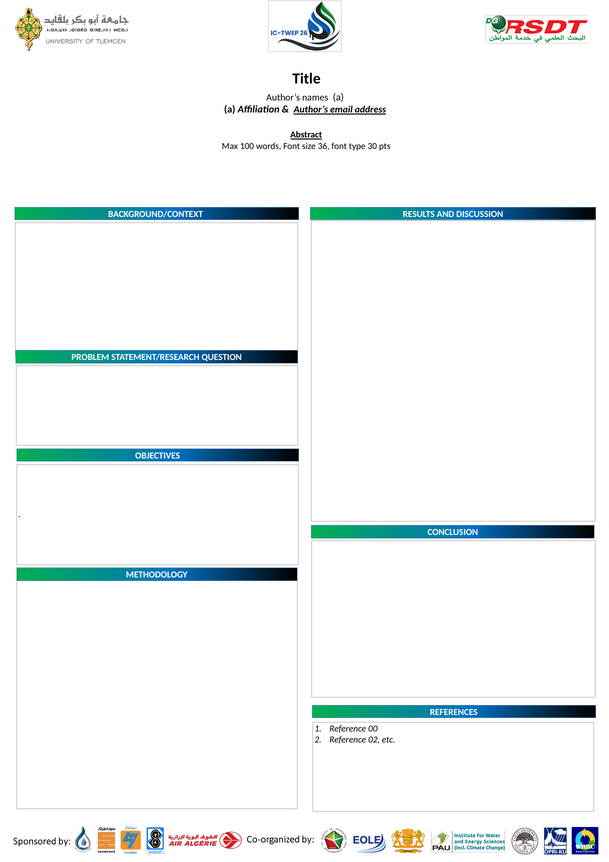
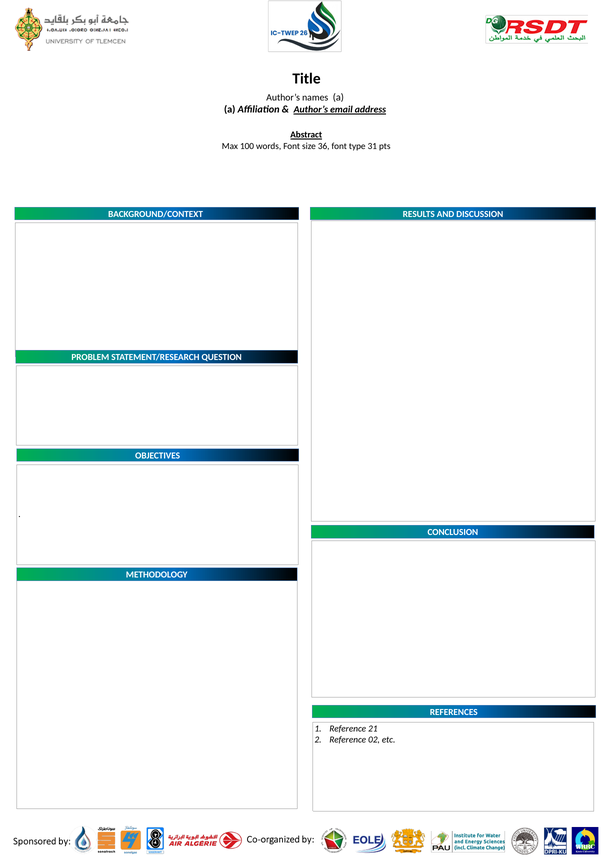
30: 30 -> 31 (372, 146)
00: 00 -> 21 (373, 728)
